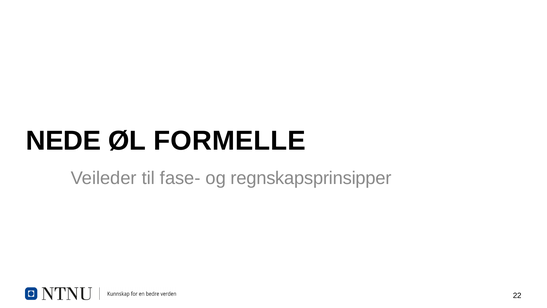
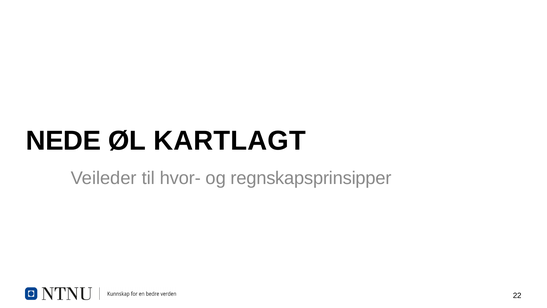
FORMELLE: FORMELLE -> KARTLAGT (230, 140)
fase-: fase- -> hvor- (180, 178)
